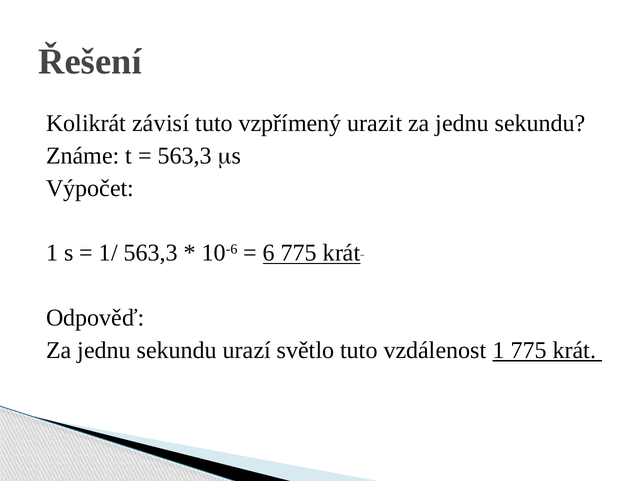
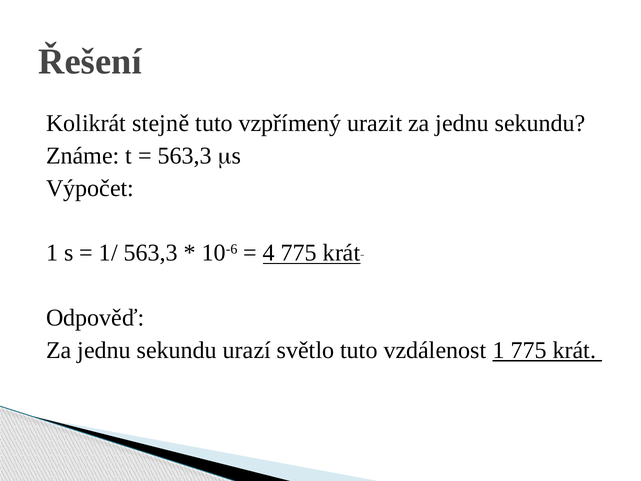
závisí: závisí -> stejně (161, 123)
6: 6 -> 4 (269, 253)
